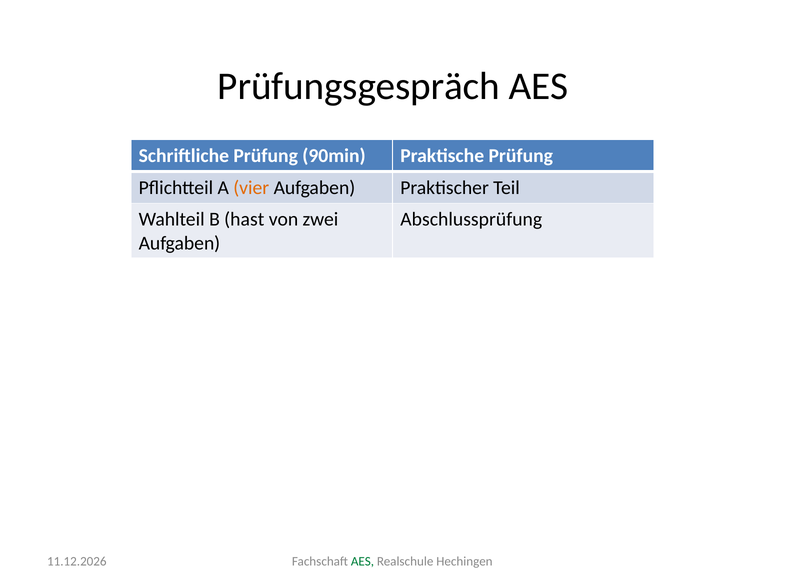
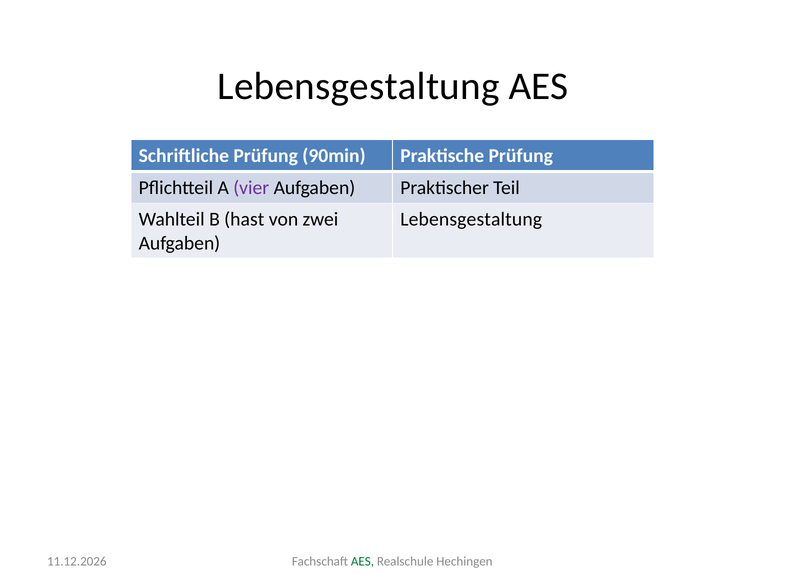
Prüfungsgespräch: Prüfungsgespräch -> Lebensgestaltung (358, 87)
vier colour: orange -> purple (251, 188)
Abschlussprüfung: Abschlussprüfung -> Lebensgestaltung (471, 220)
